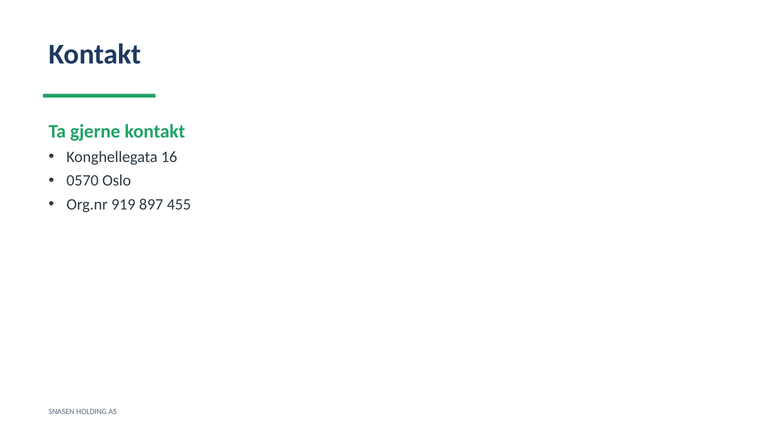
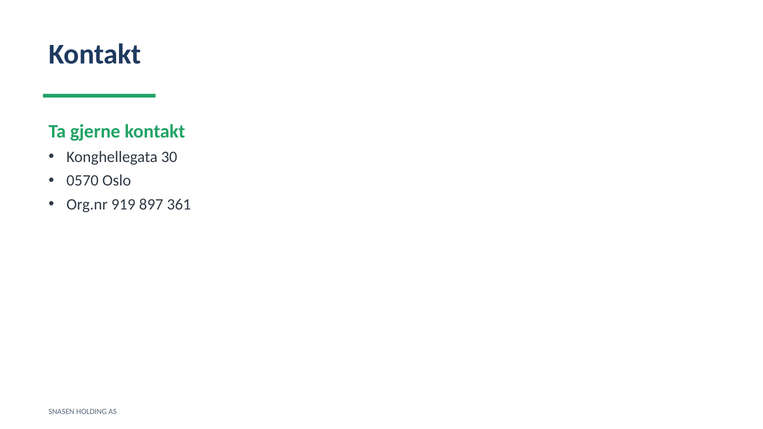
16: 16 -> 30 (169, 157)
455: 455 -> 361 (179, 205)
